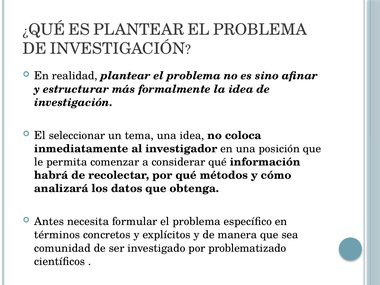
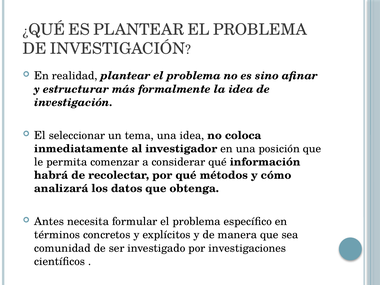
problematizado: problematizado -> investigaciones (247, 248)
